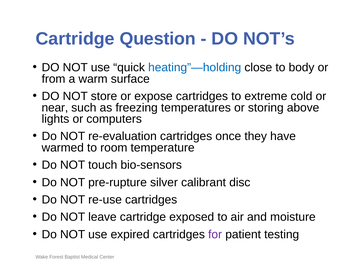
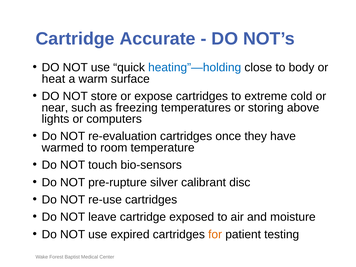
Question: Question -> Accurate (158, 39)
from: from -> heat (53, 79)
for colour: purple -> orange (215, 234)
